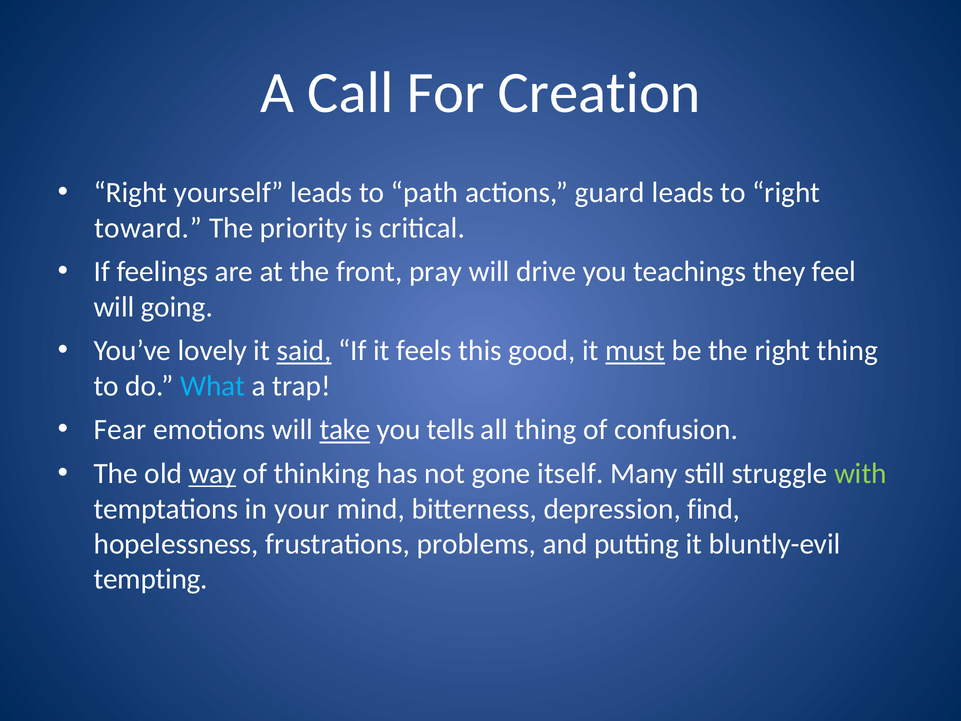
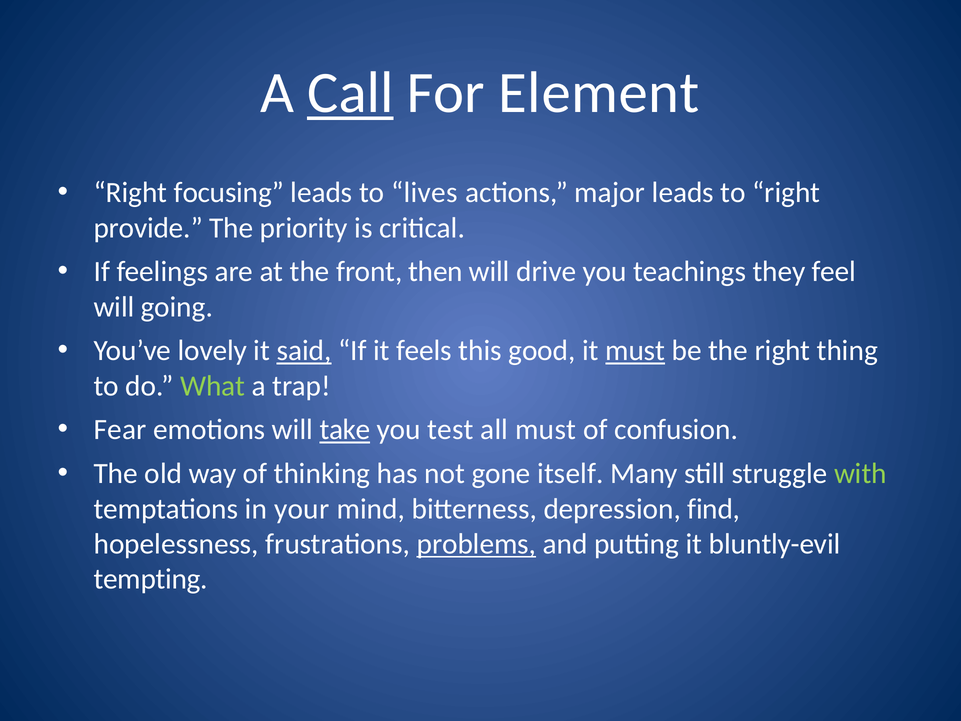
Call underline: none -> present (350, 93)
Creation: Creation -> Element (599, 93)
yourself: yourself -> focusing (229, 193)
path: path -> lives (424, 193)
guard: guard -> major (610, 193)
toward: toward -> provide (148, 228)
pray: pray -> then (436, 272)
What colour: light blue -> light green (213, 386)
tells: tells -> test (450, 430)
all thing: thing -> must (546, 430)
way underline: present -> none (212, 473)
problems underline: none -> present (476, 544)
